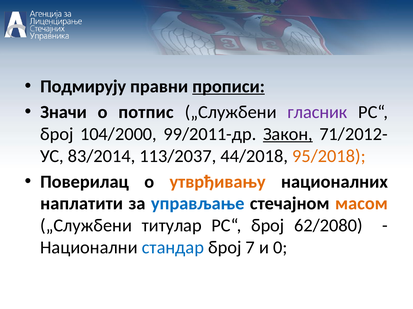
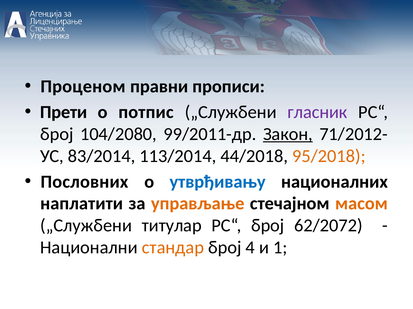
Подмирују: Подмирују -> Проценом (83, 87)
прописи underline: present -> none (229, 87)
Значи: Значи -> Прети (64, 112)
104/2000: 104/2000 -> 104/2080 (118, 134)
113/2037: 113/2037 -> 113/2014 (178, 156)
Поверилац: Поверилац -> Пословних (84, 182)
утврђивању colour: orange -> blue (218, 182)
управљање colour: blue -> orange (198, 204)
62/2080: 62/2080 -> 62/2072 (328, 226)
стандар colour: blue -> orange (173, 248)
7: 7 -> 4 (250, 248)
0: 0 -> 1 (280, 248)
